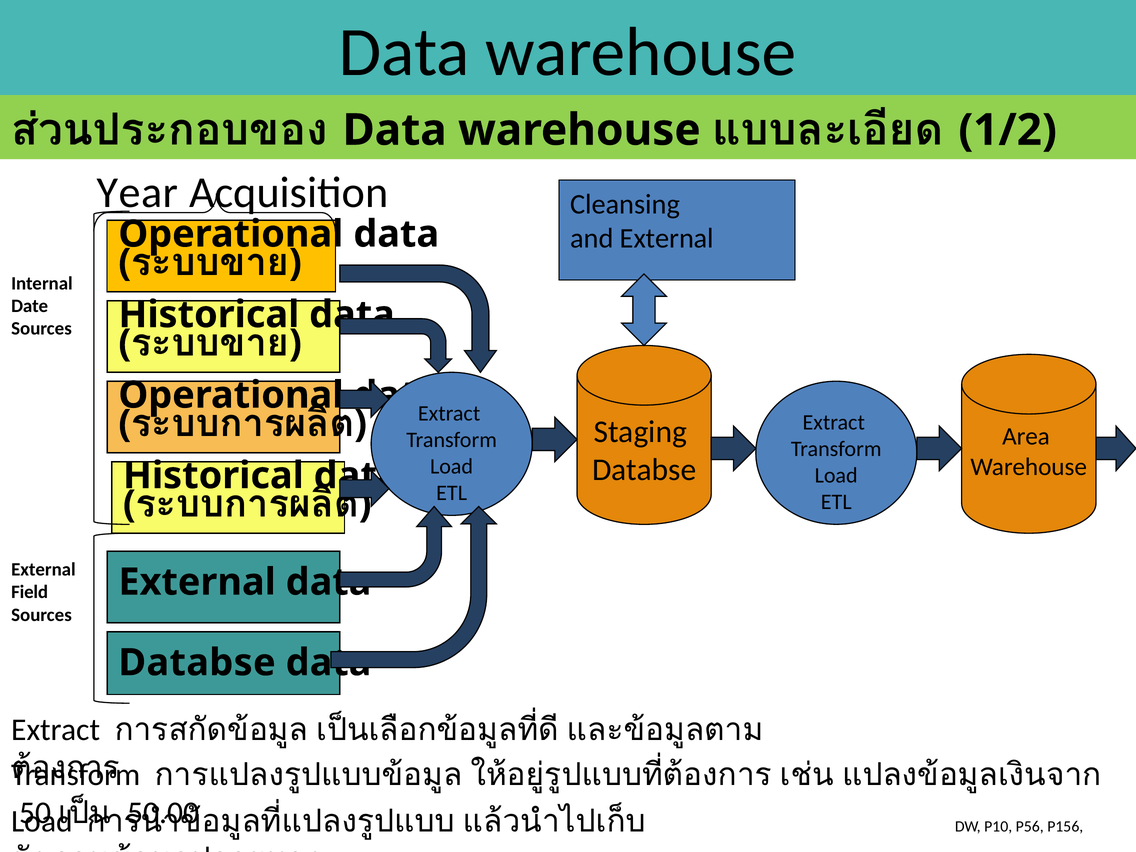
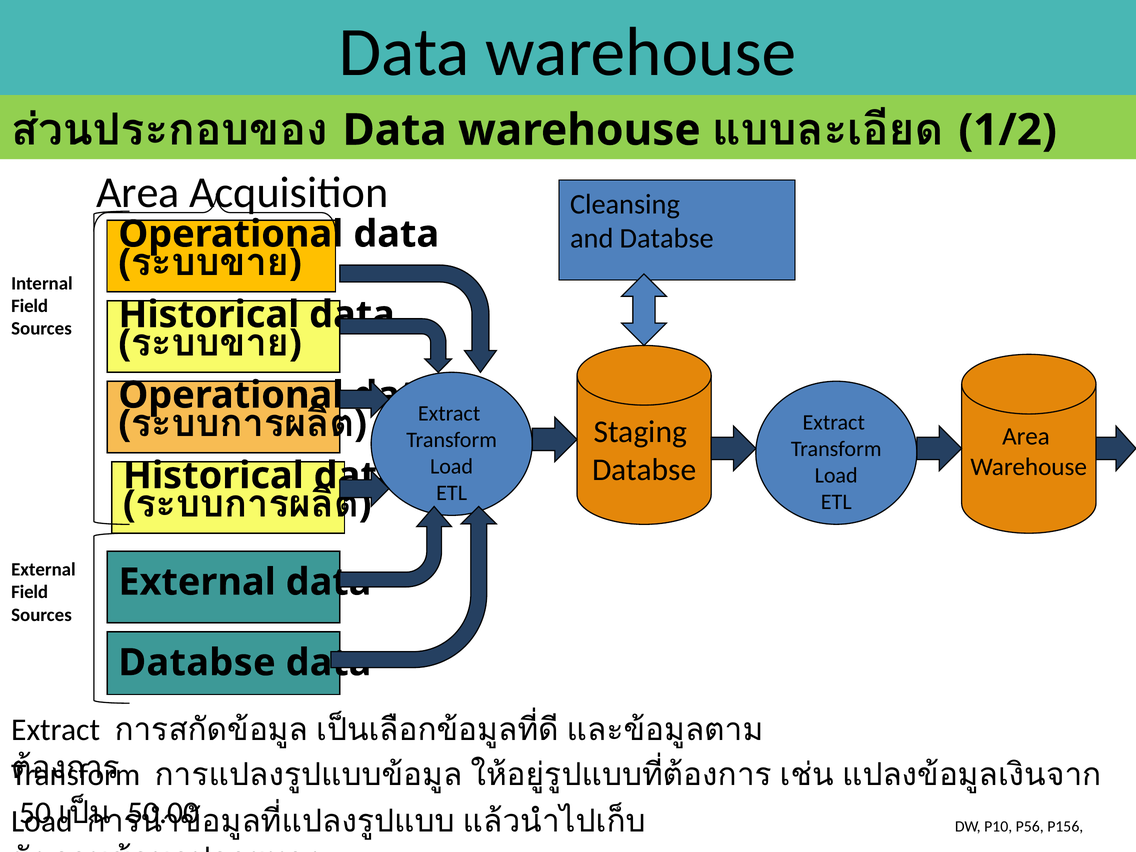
Year: Year -> Area (138, 193)
and External: External -> Databse (667, 239)
Date: Date -> Field (30, 306)
